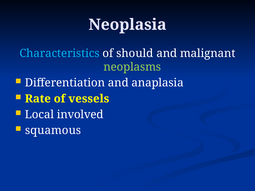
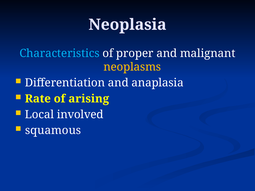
should: should -> proper (135, 53)
neoplasms colour: light green -> yellow (132, 67)
vessels: vessels -> arising (89, 99)
